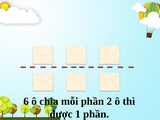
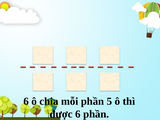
2: 2 -> 5 (109, 101)
được 1: 1 -> 6 (78, 114)
